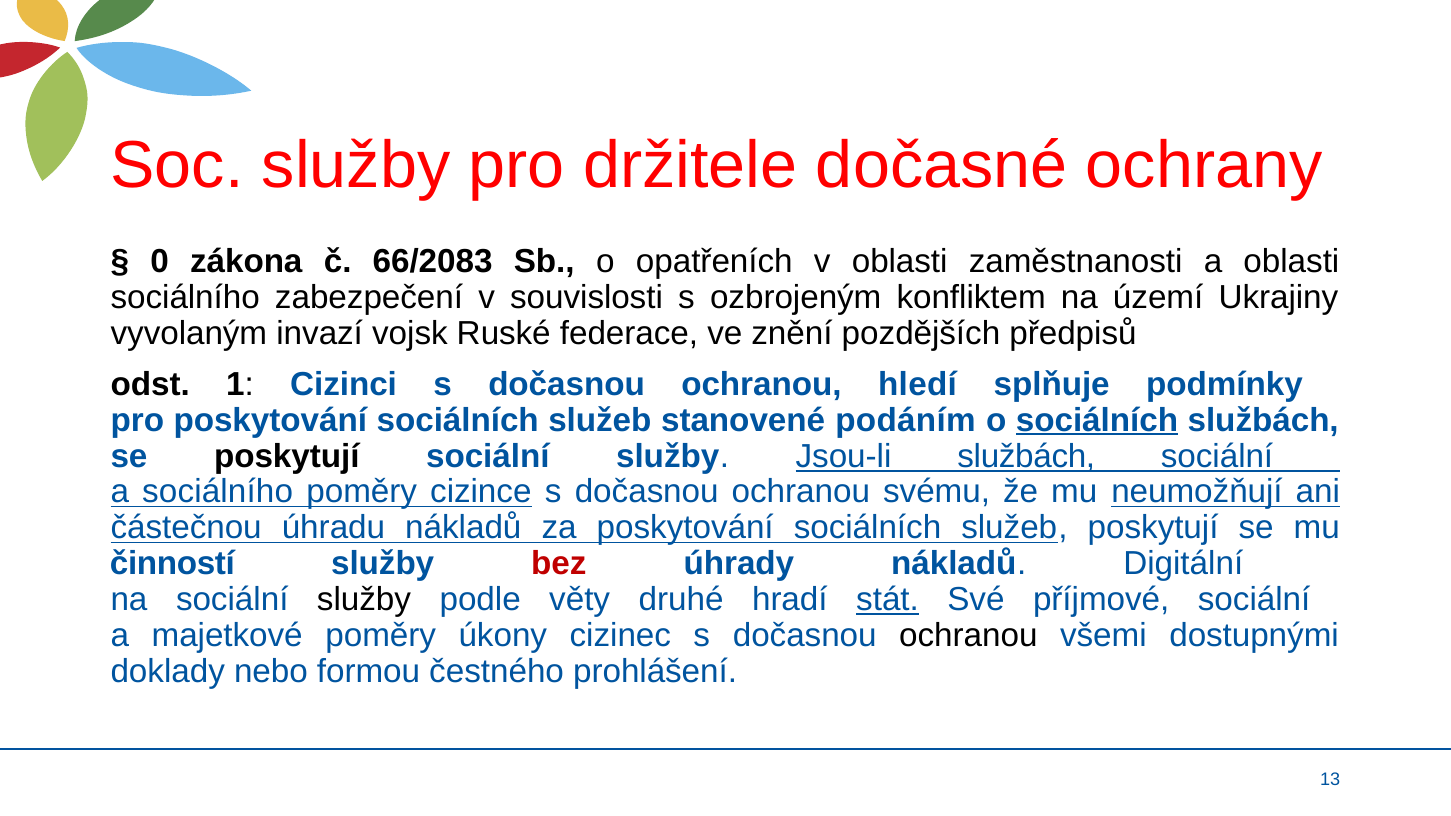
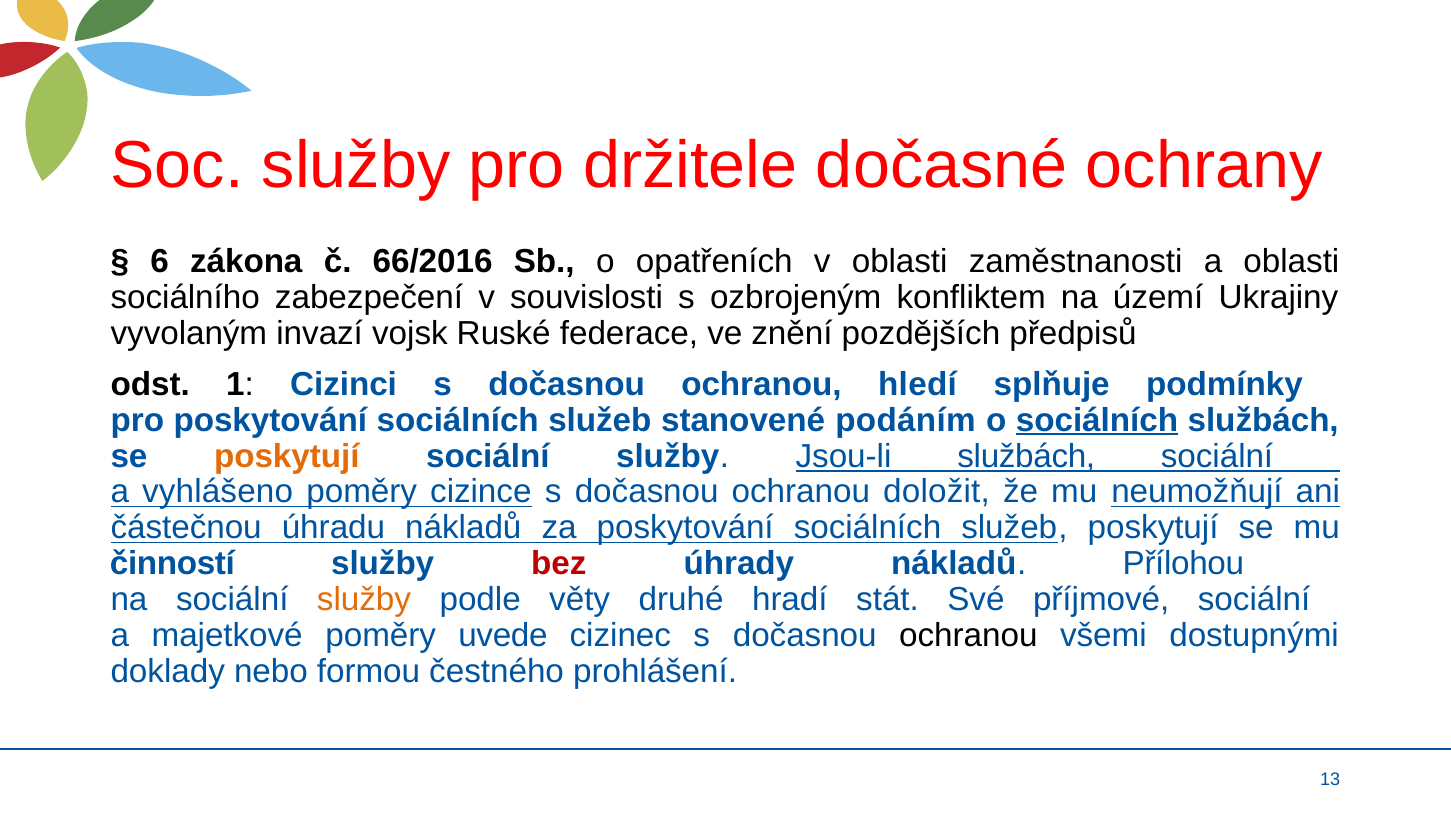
0: 0 -> 6 (159, 262)
66/2083: 66/2083 -> 66/2016 (433, 262)
poskytují colour: black -> orange (287, 456)
a sociálního: sociálního -> vyhlášeno (218, 492)
svému: svému -> doložit (936, 492)
Digitální: Digitální -> Přílohou (1183, 564)
služby colour: black -> orange (364, 600)
stát underline: present -> none (888, 600)
úkony: úkony -> uvede (503, 636)
